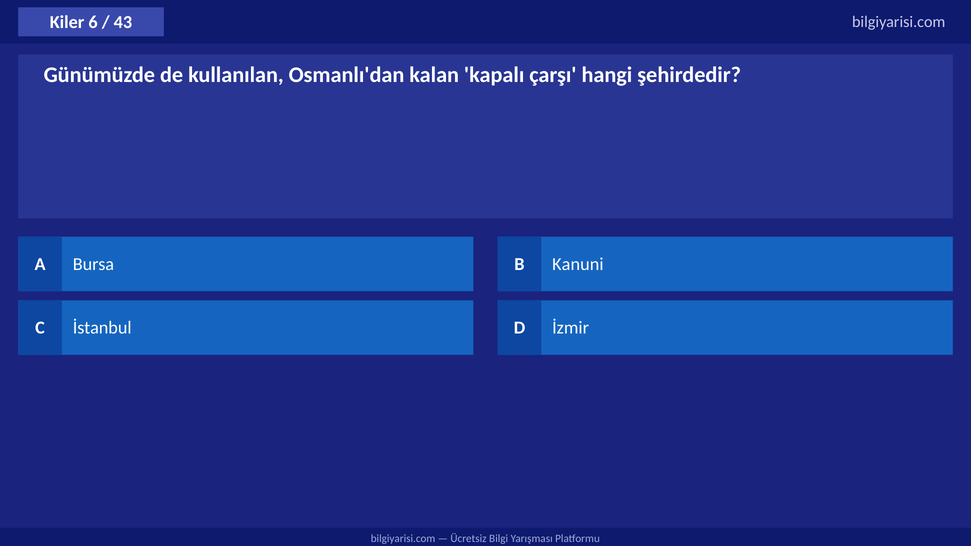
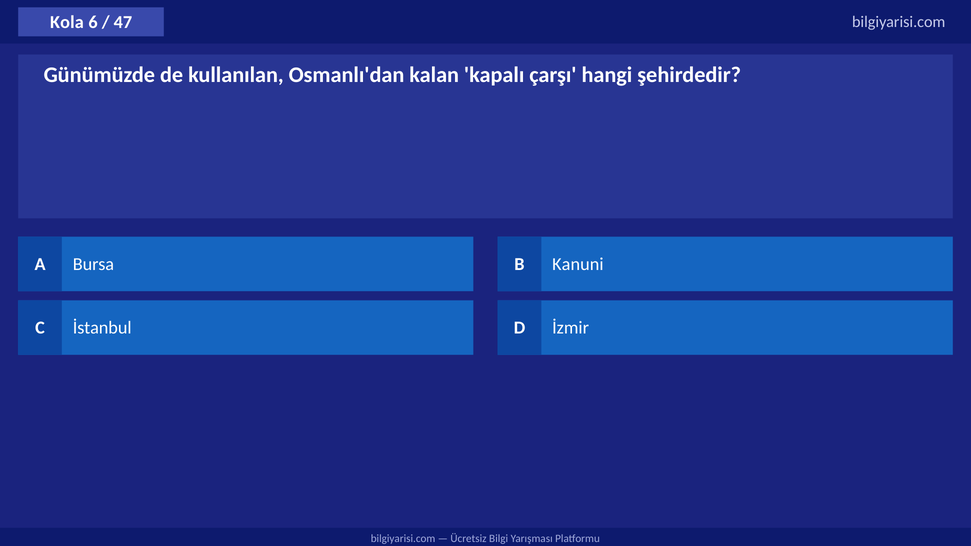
Kiler: Kiler -> Kola (67, 22)
43: 43 -> 47 (123, 22)
